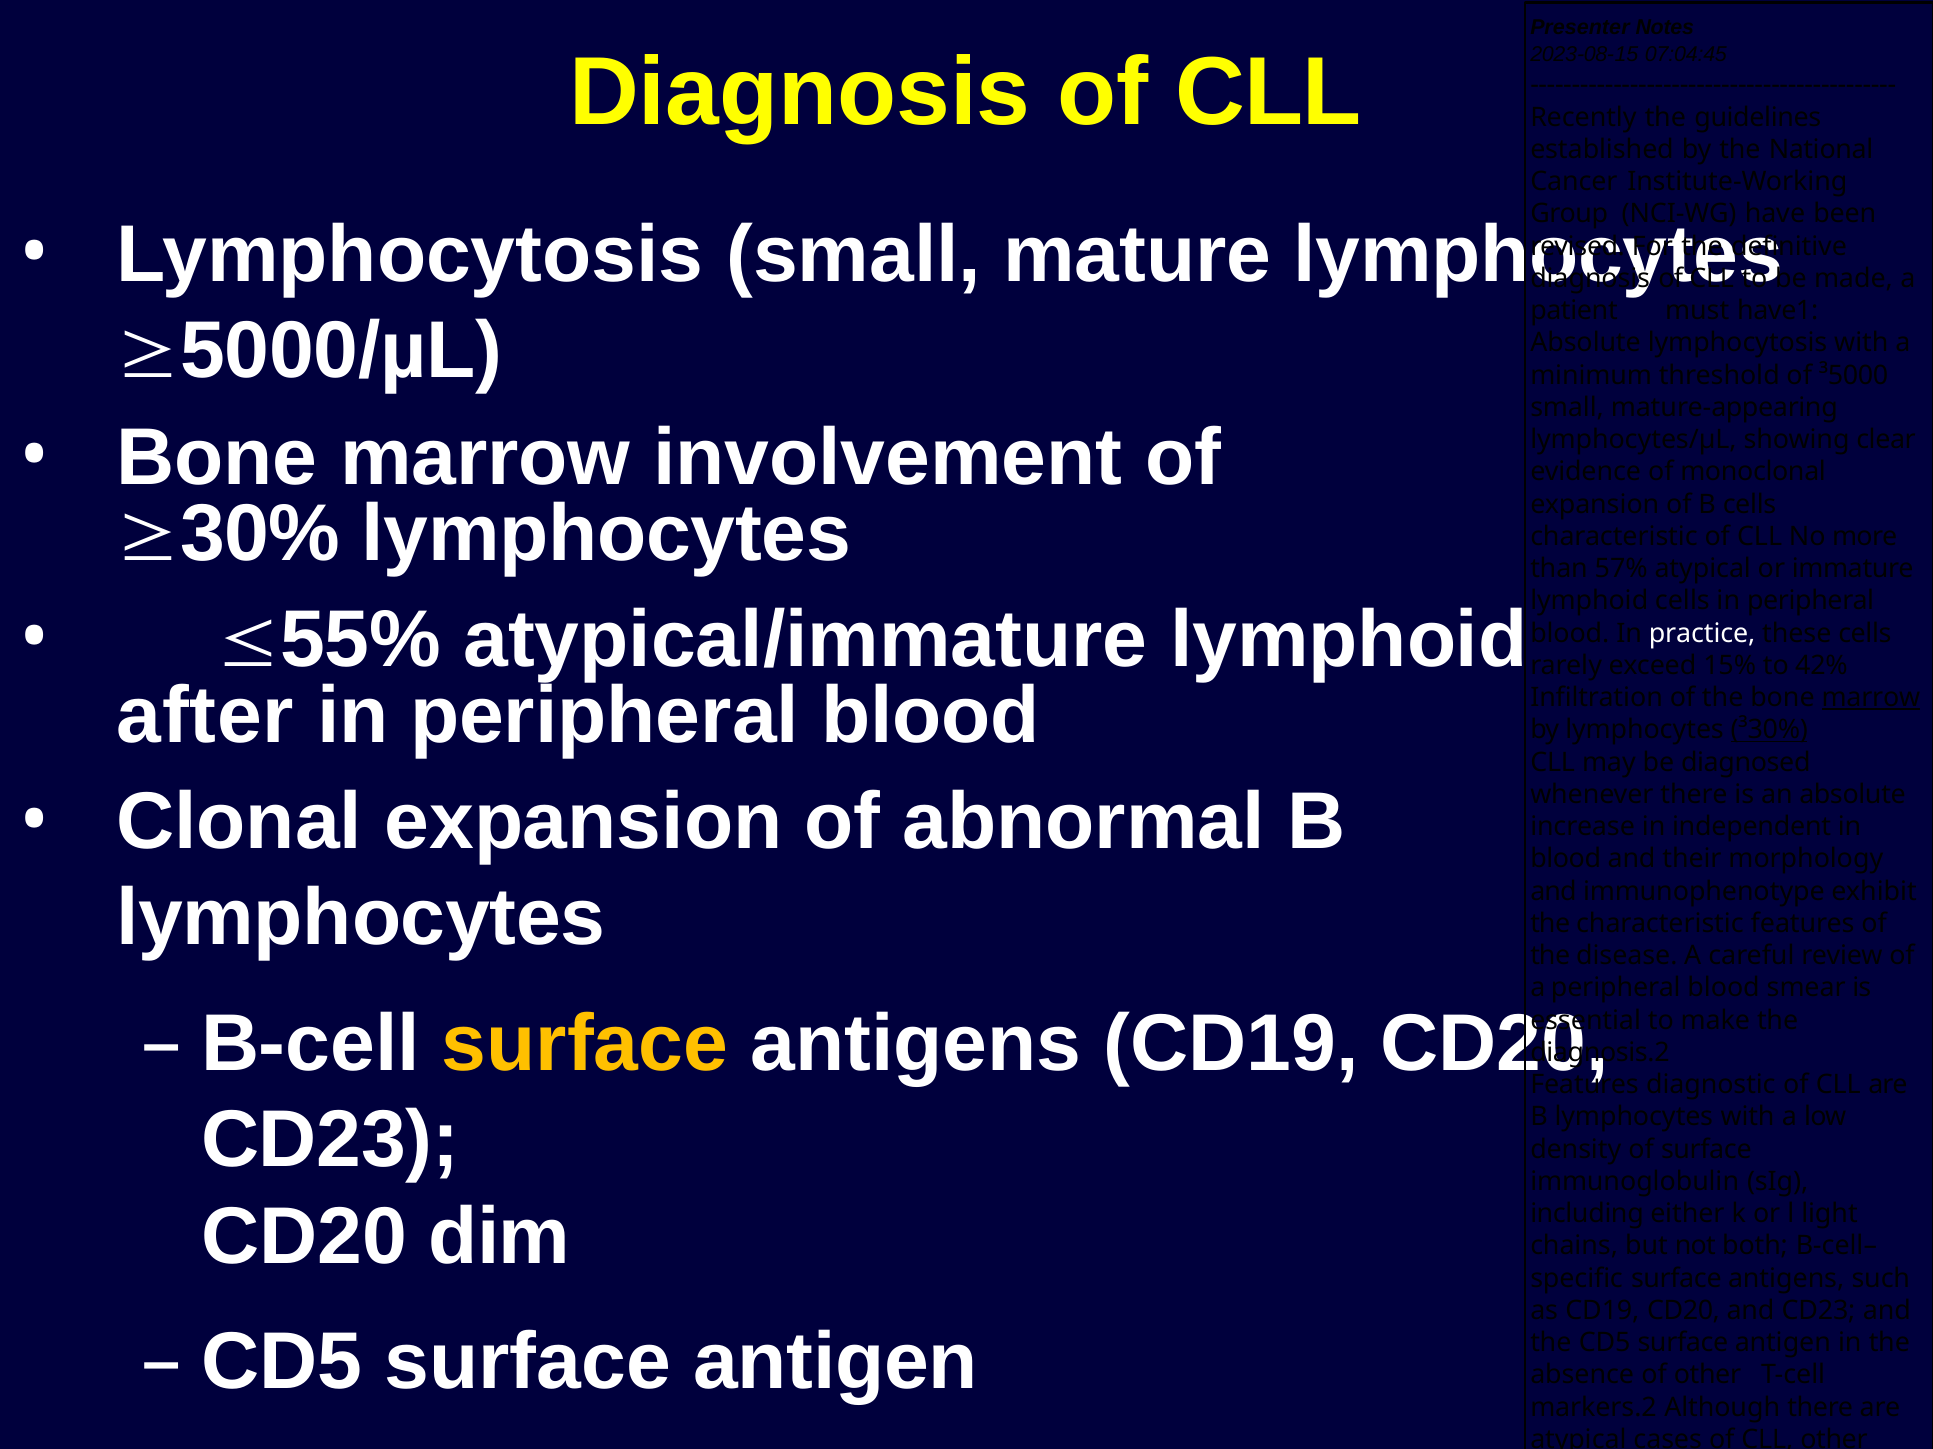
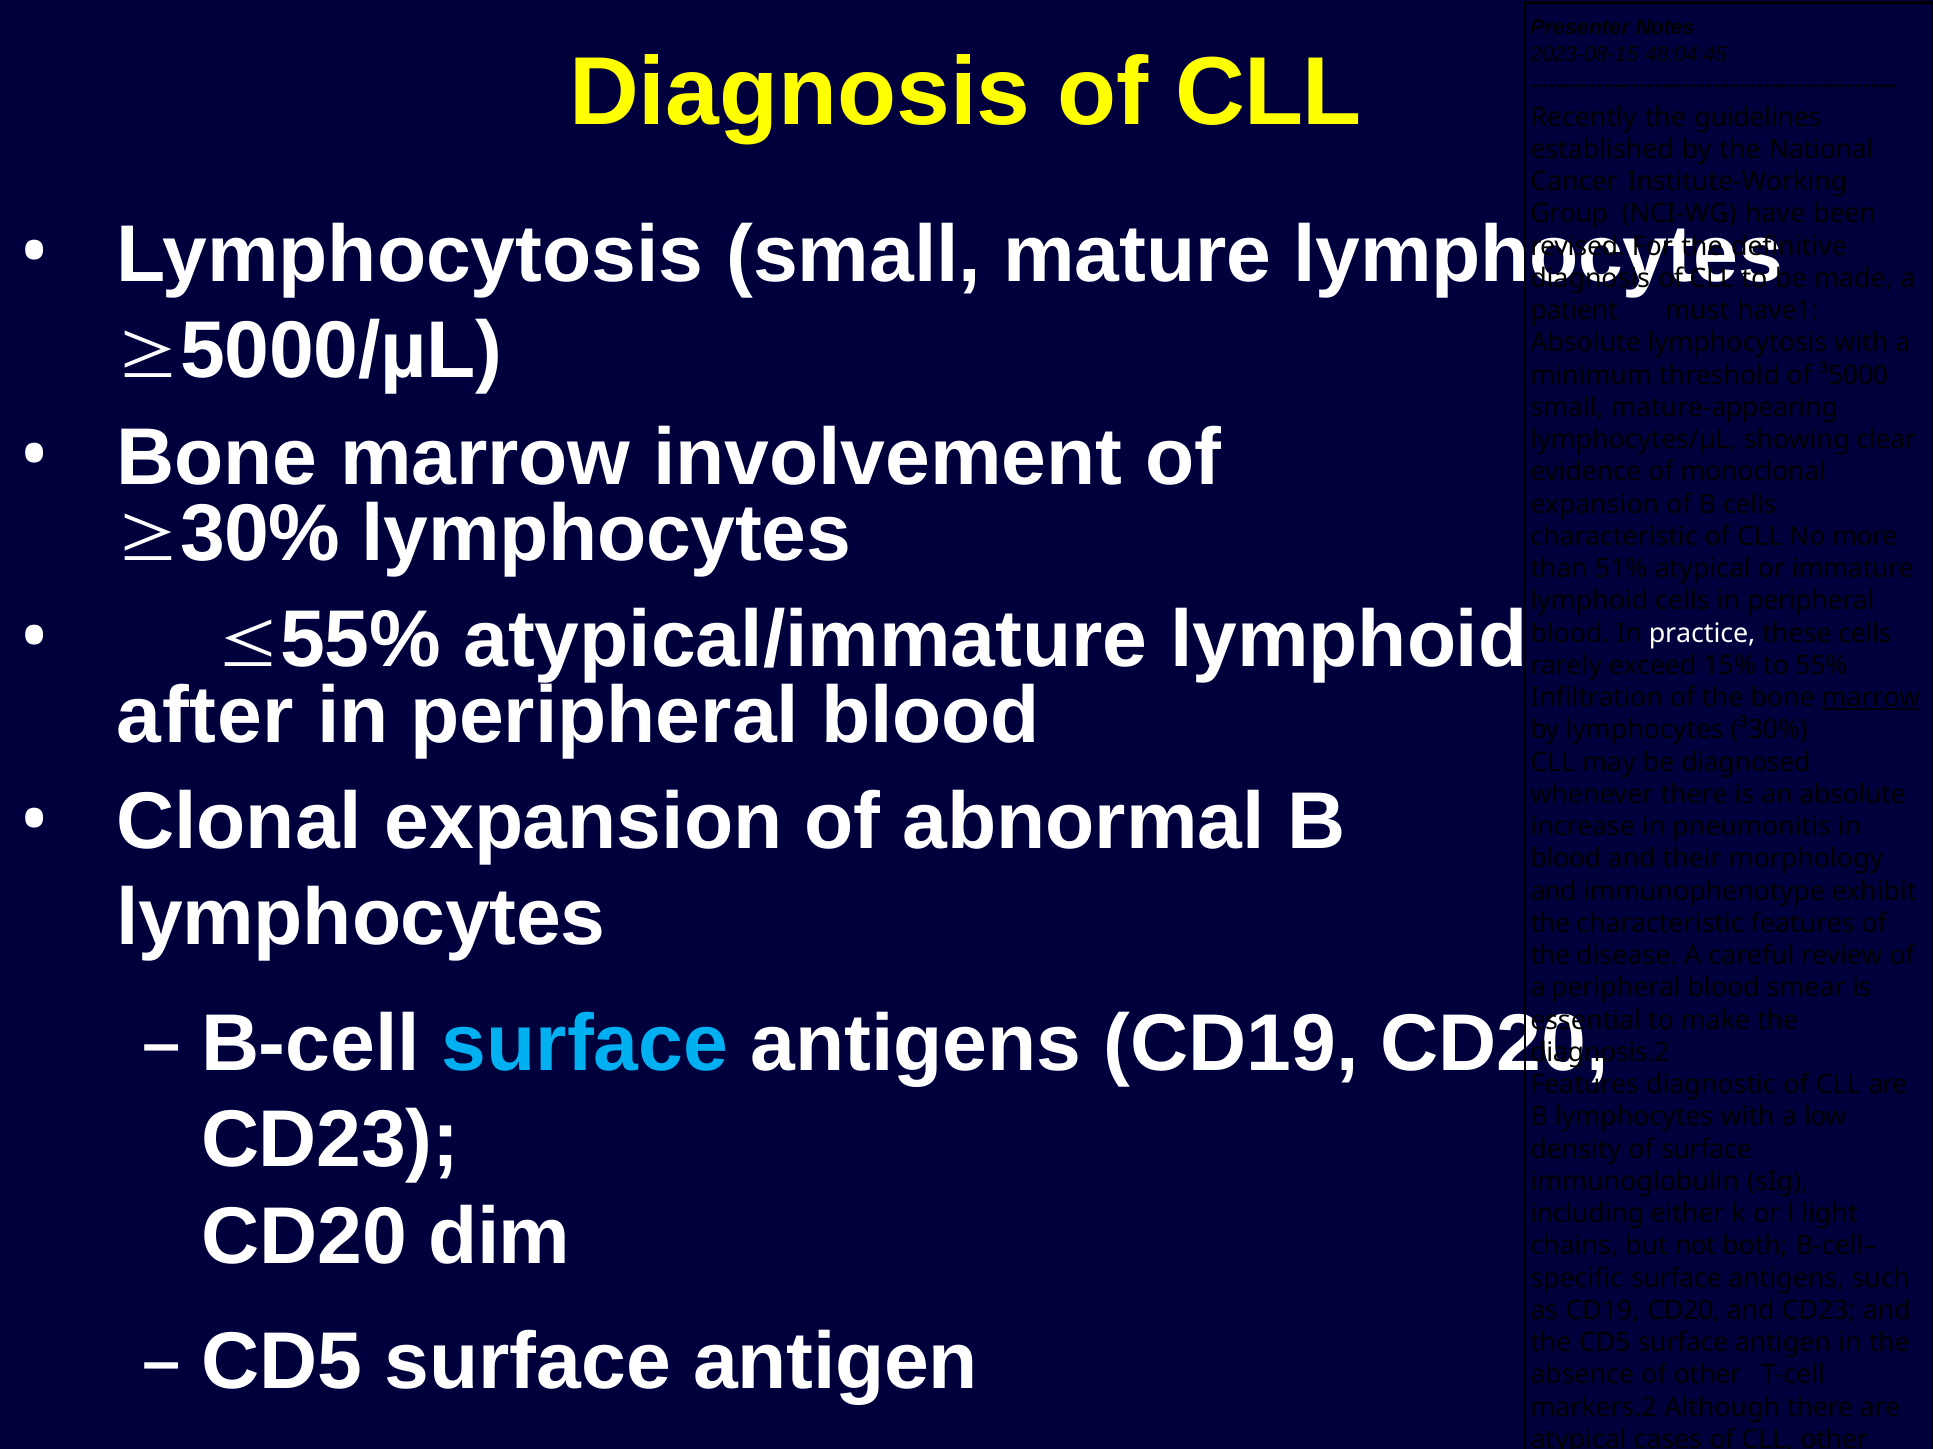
07:04:45: 07:04:45 -> 48:04:45 (1686, 55)
57%: 57% -> 51% (1621, 569)
to 42%: 42% -> 55% (1821, 666)
³30% underline: present -> none (1769, 730)
independent: independent -> pneumonitis (1751, 827)
surface colour: yellow -> light blue (585, 1044)
